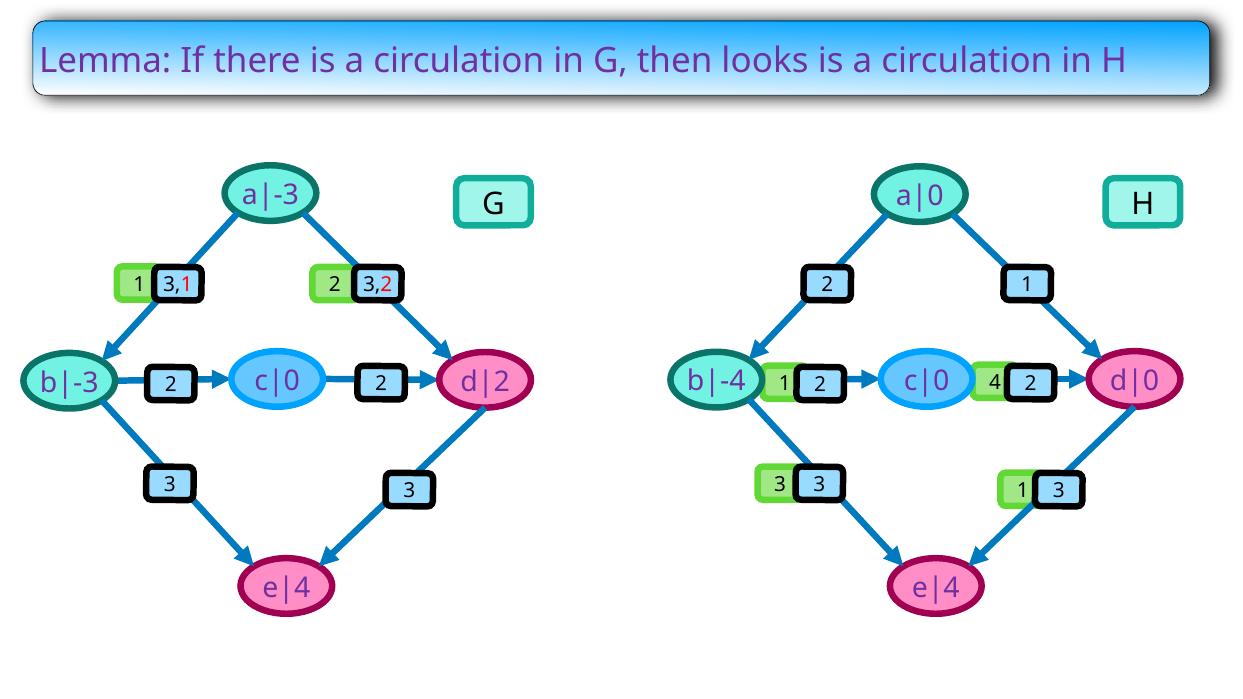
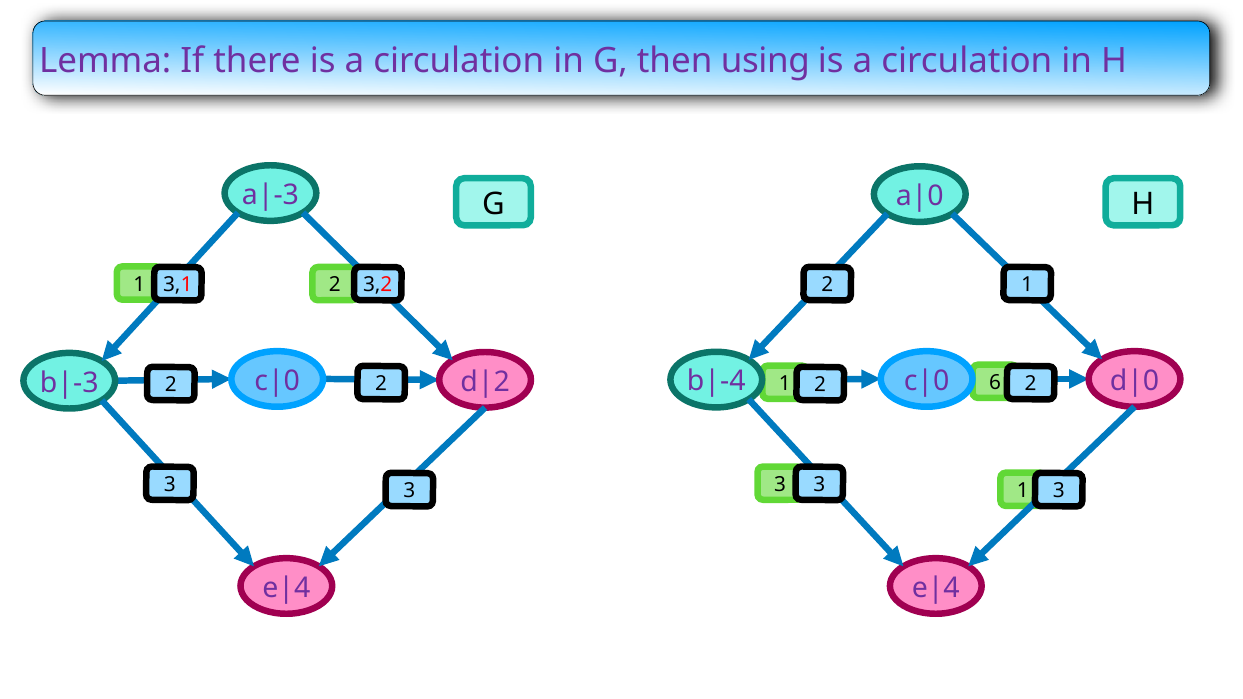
looks: looks -> using (765, 61)
4: 4 -> 6 (995, 383)
